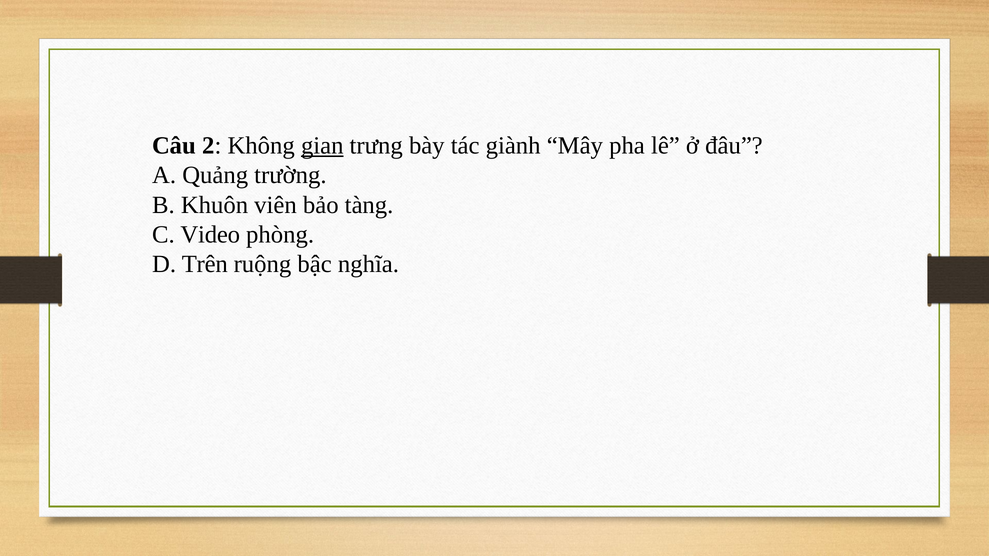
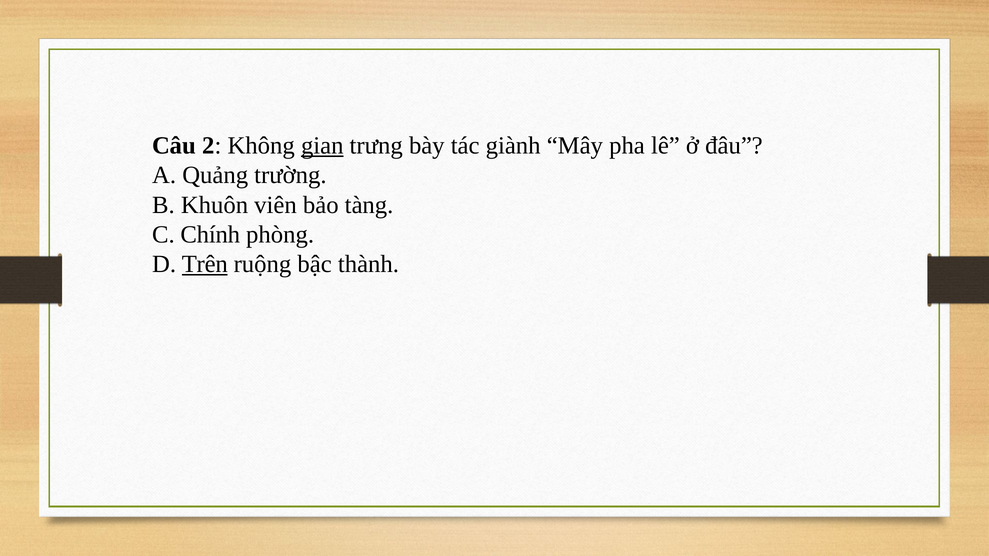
Video: Video -> Chính (210, 235)
Trên underline: none -> present (205, 264)
nghĩa: nghĩa -> thành (368, 264)
